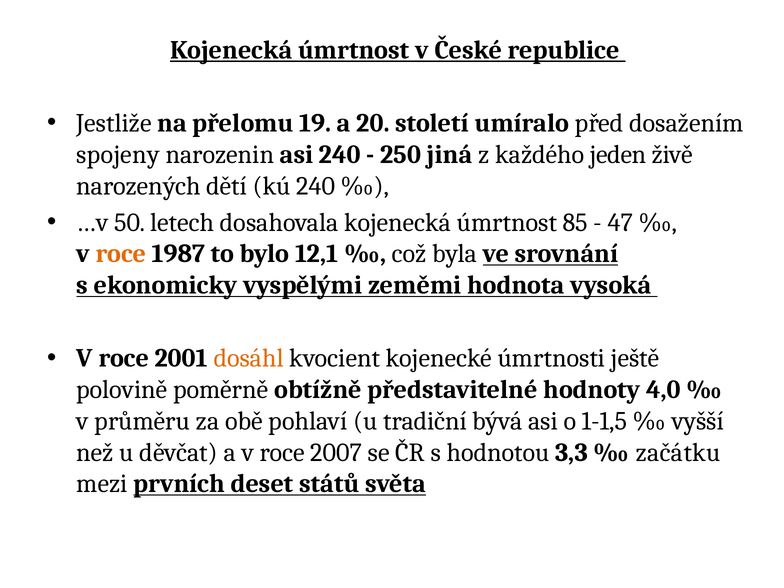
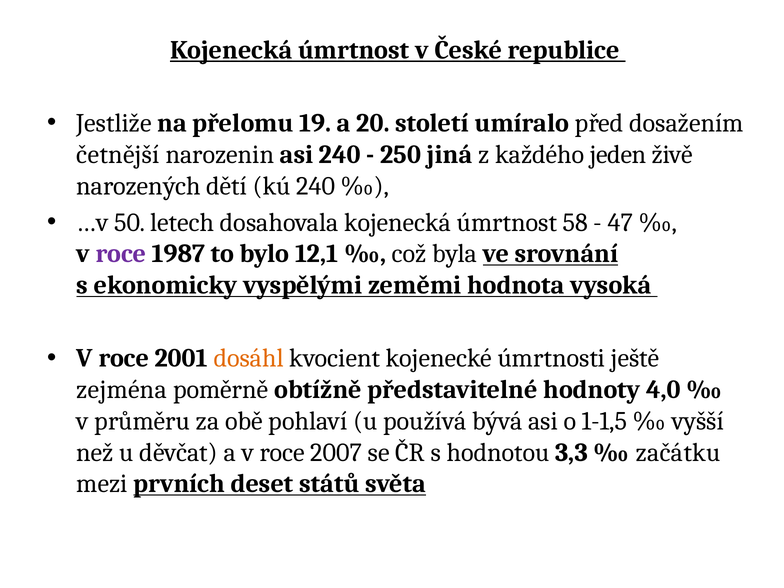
spojeny: spojeny -> četnější (118, 155)
85: 85 -> 58 (575, 222)
roce colour: orange -> purple (121, 254)
polovině: polovině -> zejména (122, 390)
tradiční: tradiční -> používá (425, 421)
